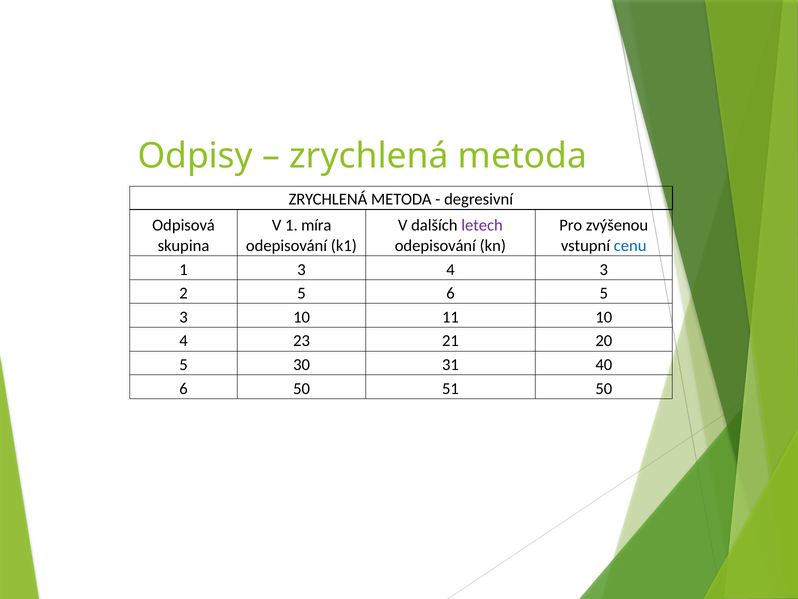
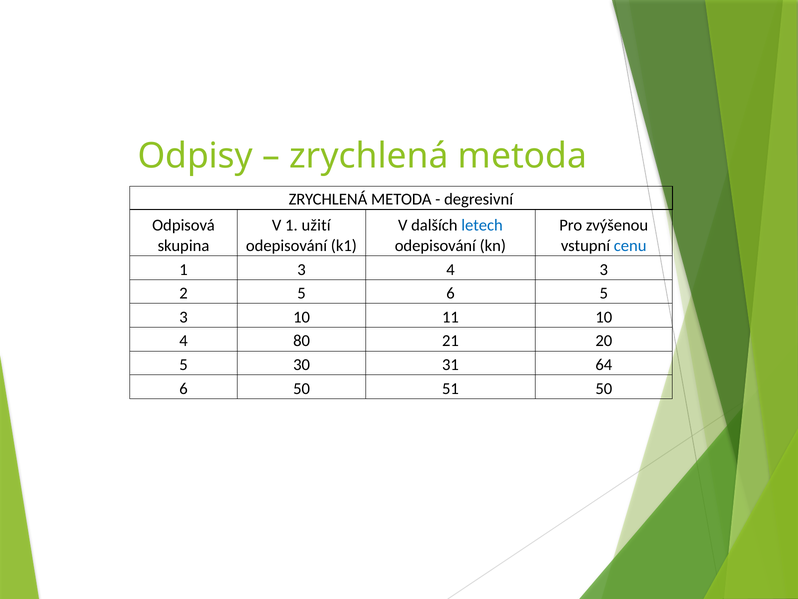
míra: míra -> užití (316, 225)
letech colour: purple -> blue (482, 225)
23: 23 -> 80 (302, 341)
40: 40 -> 64 (604, 364)
